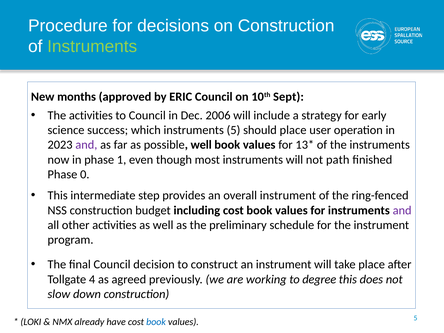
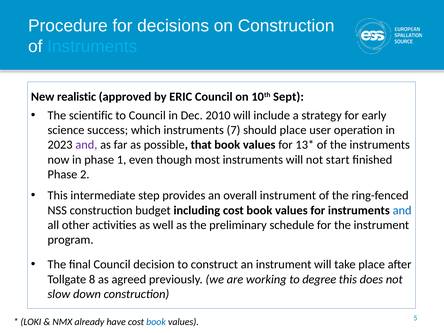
Instruments colour: light green -> light blue (92, 47)
months: months -> realistic (77, 97)
The activities: activities -> scientific (91, 115)
2006: 2006 -> 2010 (218, 115)
instruments 5: 5 -> 7 (233, 130)
possible well: well -> that (201, 145)
path: path -> start (338, 160)
0: 0 -> 2 (85, 175)
and colour: purple -> blue (402, 210)
4: 4 -> 8 (92, 279)
